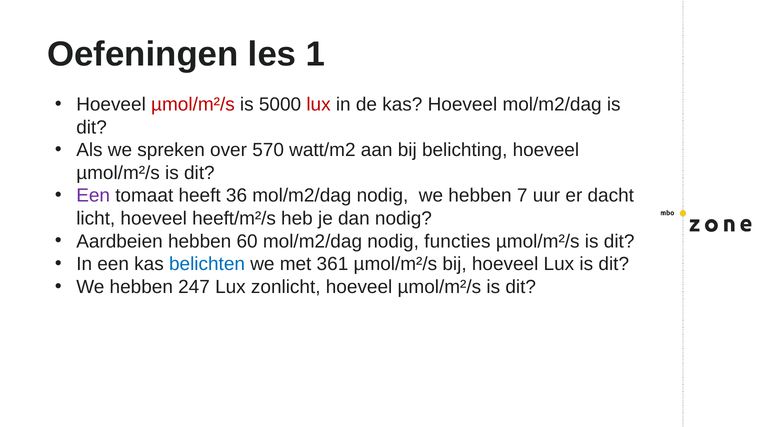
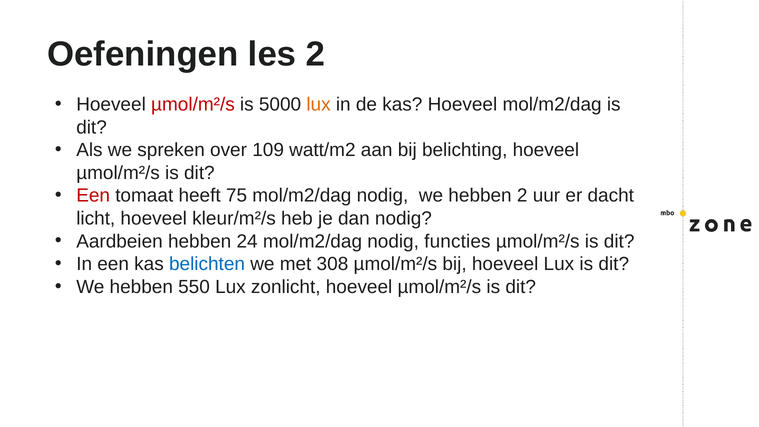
les 1: 1 -> 2 (316, 54)
lux colour: red -> orange (319, 105)
570: 570 -> 109 (268, 150)
Een colour: purple -> red (93, 196)
36: 36 -> 75 (236, 196)
hebben 7: 7 -> 2 (522, 196)
heeft/m²/s: heeft/m²/s -> kleur/m²/s (234, 218)
60: 60 -> 24 (247, 241)
361: 361 -> 308 (332, 264)
247: 247 -> 550 (194, 287)
